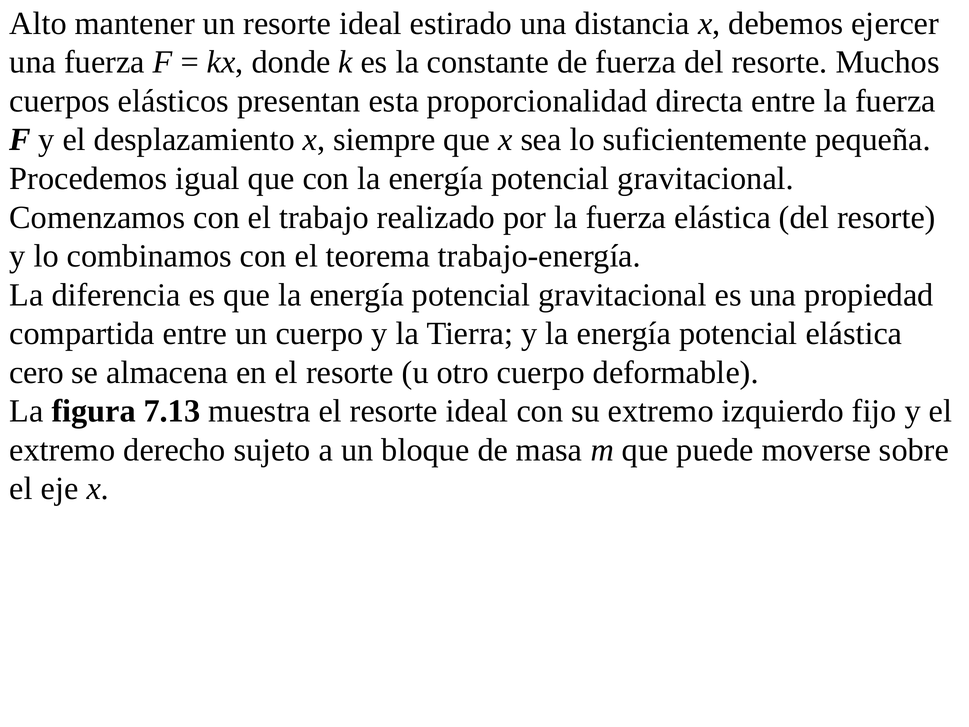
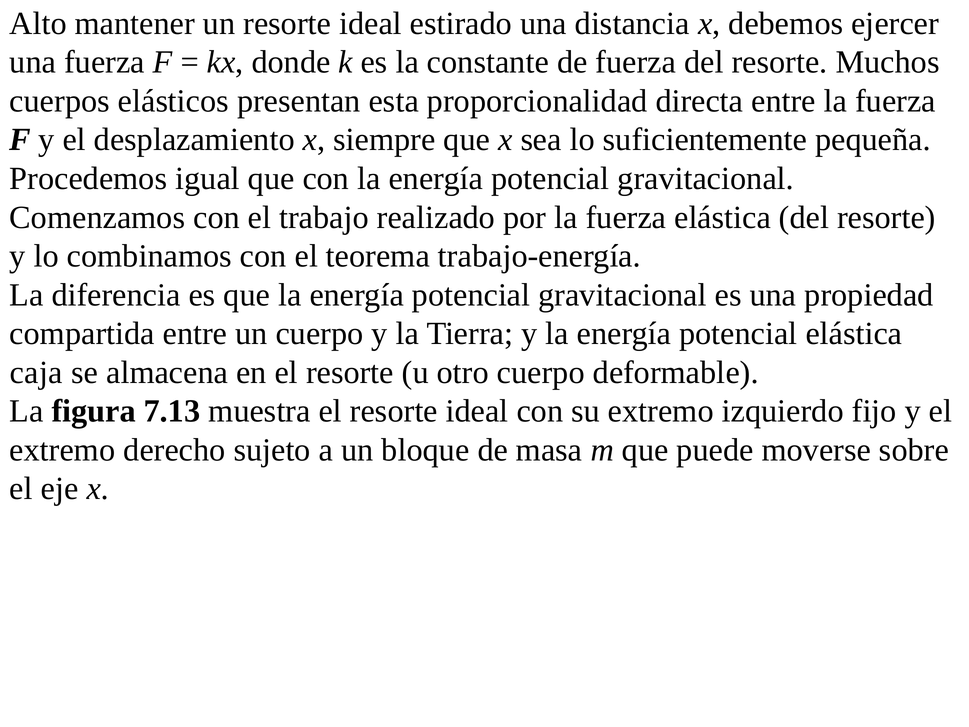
cero: cero -> caja (36, 372)
